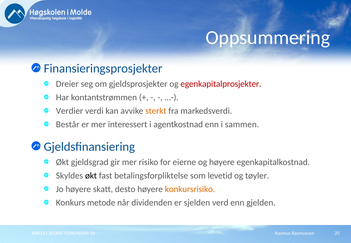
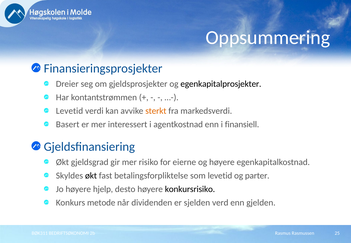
egenkapitalprosjekter colour: red -> black (221, 84)
Verdier: Verdier -> Levetid (69, 111)
Består: Består -> Basert (68, 125)
sammen: sammen -> finansiell (242, 125)
tøyler: tøyler -> parter (257, 176)
skatt: skatt -> hjelp (103, 189)
konkursrisiko colour: orange -> black (190, 189)
